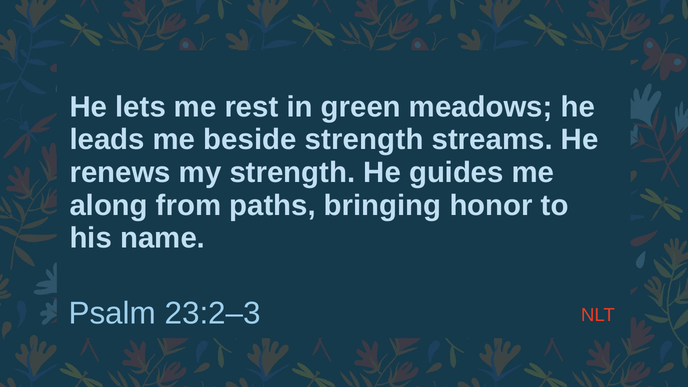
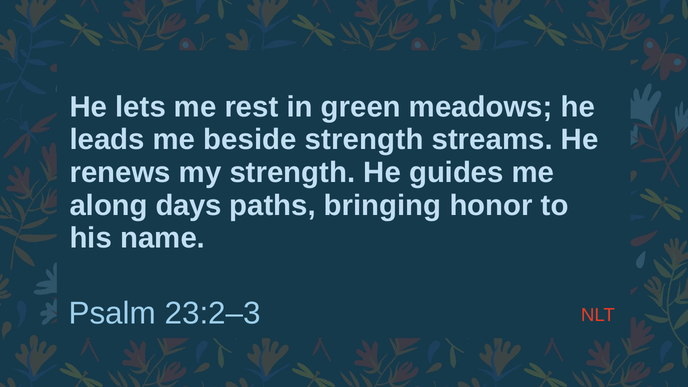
from: from -> days (189, 205)
